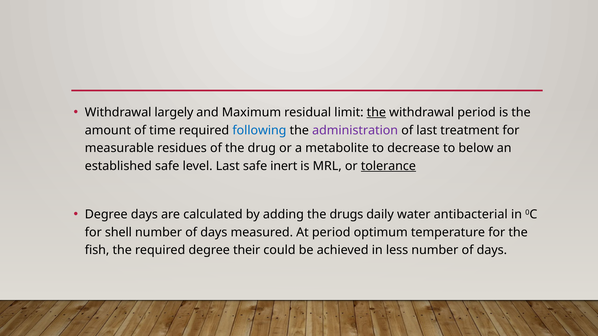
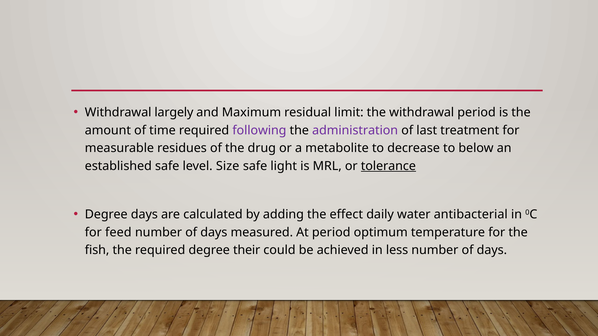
the underline: present -> none (376, 112)
following colour: blue -> purple (259, 130)
level Last: Last -> Size (228, 166)
inert: inert -> light (284, 166)
drugs: drugs -> effect (346, 215)
shell: shell -> feed (118, 233)
